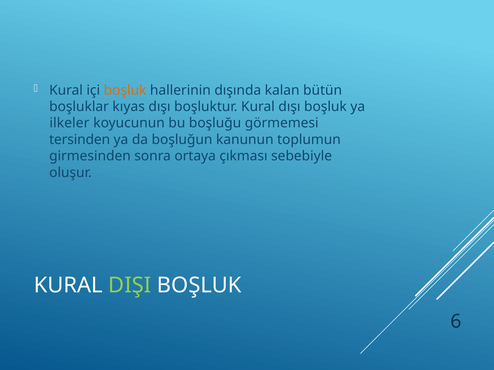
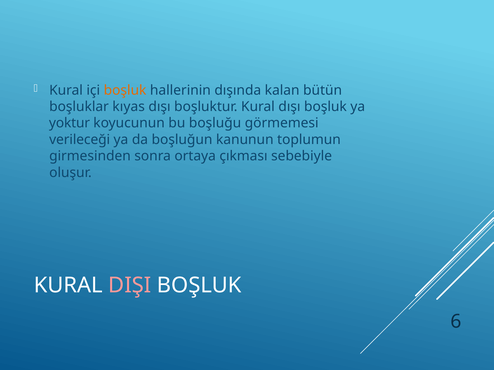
ilkeler: ilkeler -> yoktur (70, 123)
tersinden: tersinden -> verileceği (80, 140)
DIŞI colour: light green -> pink (130, 286)
